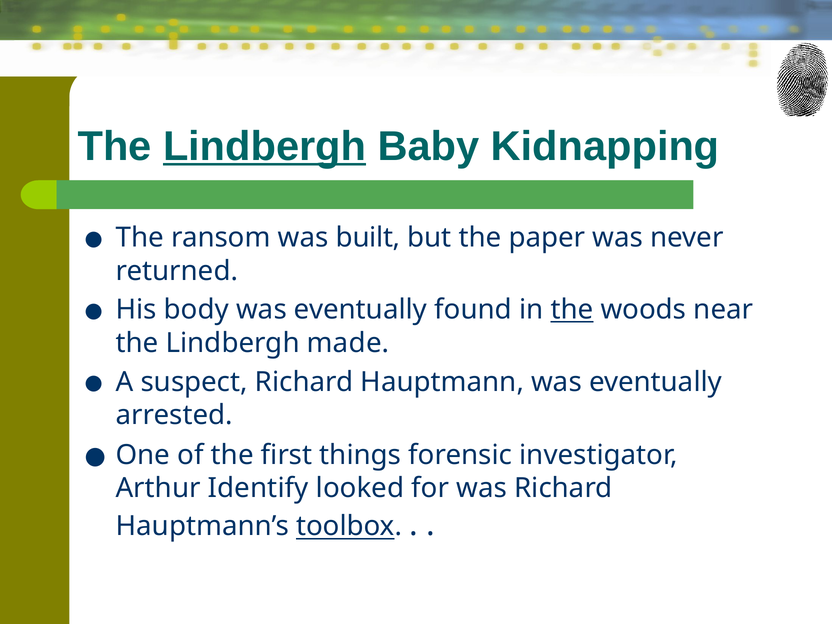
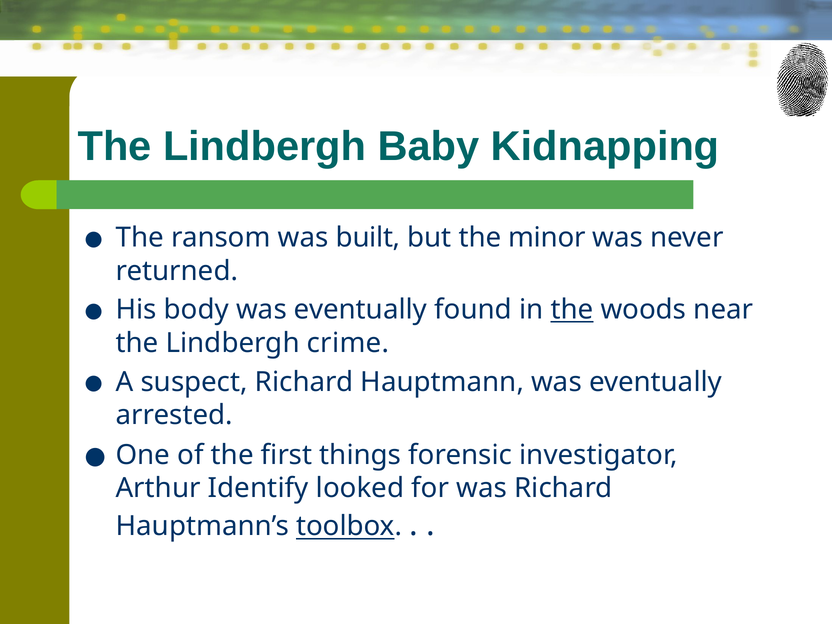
Lindbergh underline: present -> none (265, 146)
paper: paper -> minor (547, 238)
made: made -> crime (348, 343)
